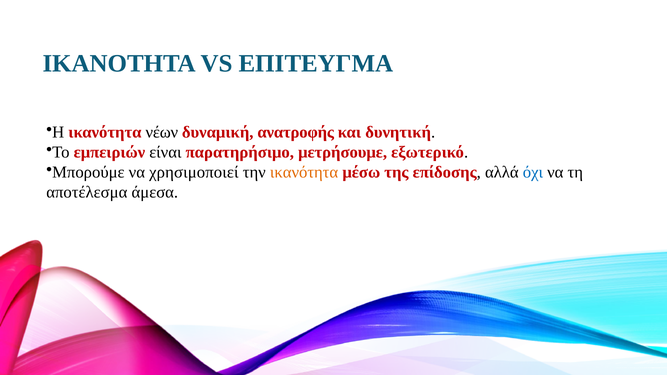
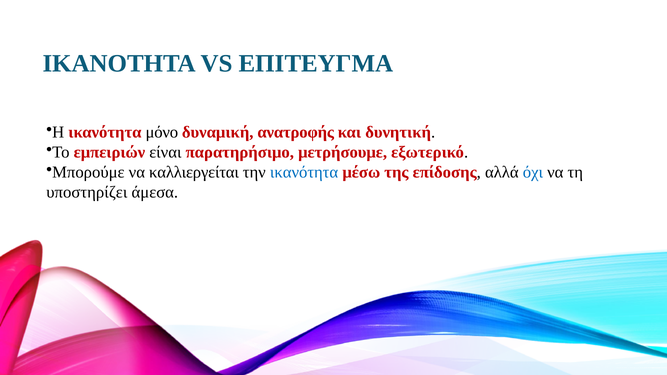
νέων: νέων -> μόνο (162, 132)
χρησιμοποιεί: χρησιμοποιεί -> καλλιεργείται (194, 172)
ικανότητα colour: orange -> blue (304, 172)
αποτέλεσμα: αποτέλεσμα -> υποστηρίζει (87, 192)
